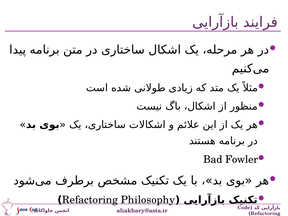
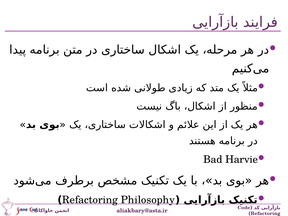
Fowler: Fowler -> Harvie (242, 159)
